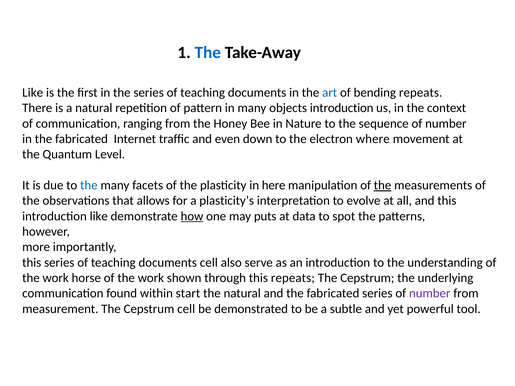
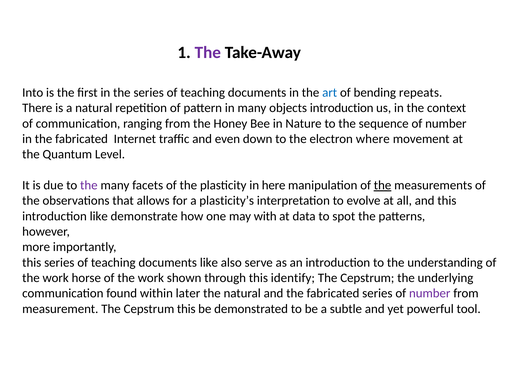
The colour: blue -> purple (208, 53)
Like: Like -> Into (33, 93)
the colour: blue -> purple (89, 185)
how underline: present -> none (192, 216)
puts: puts -> with (265, 216)
documents cell: cell -> like (209, 263)
this repeats: repeats -> identify (293, 278)
start: start -> later (188, 294)
Cepstrum cell: cell -> this (186, 309)
